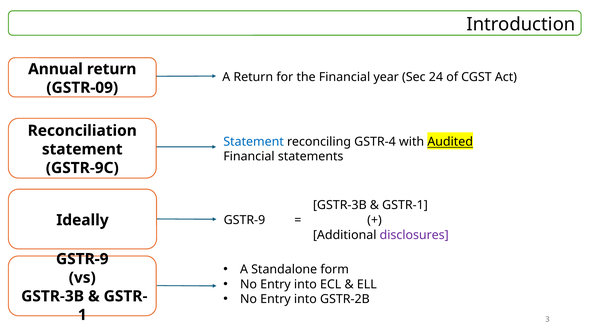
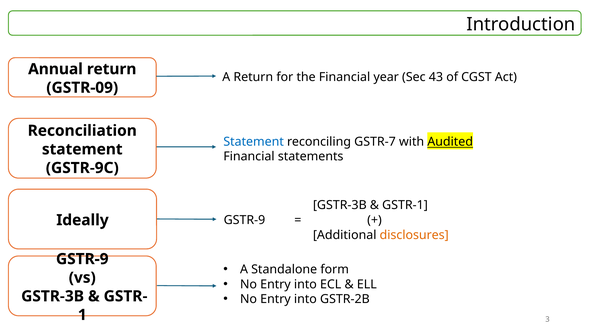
24: 24 -> 43 (436, 77)
GSTR-4: GSTR-4 -> GSTR-7 (375, 141)
disclosures colour: purple -> orange (414, 235)
